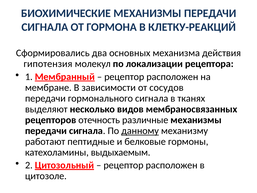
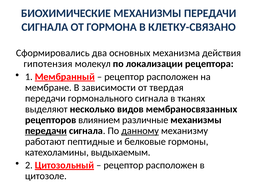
КЛЕТКУ-РЕАКЦИЙ: КЛЕТКУ-РЕАКЦИЙ -> КЛЕТКУ-СВЯЗАНО (192, 27)
сосудов: сосудов -> твердая (166, 87)
отечность: отечность -> влиянием (99, 120)
передачи underline: none -> present (46, 131)
